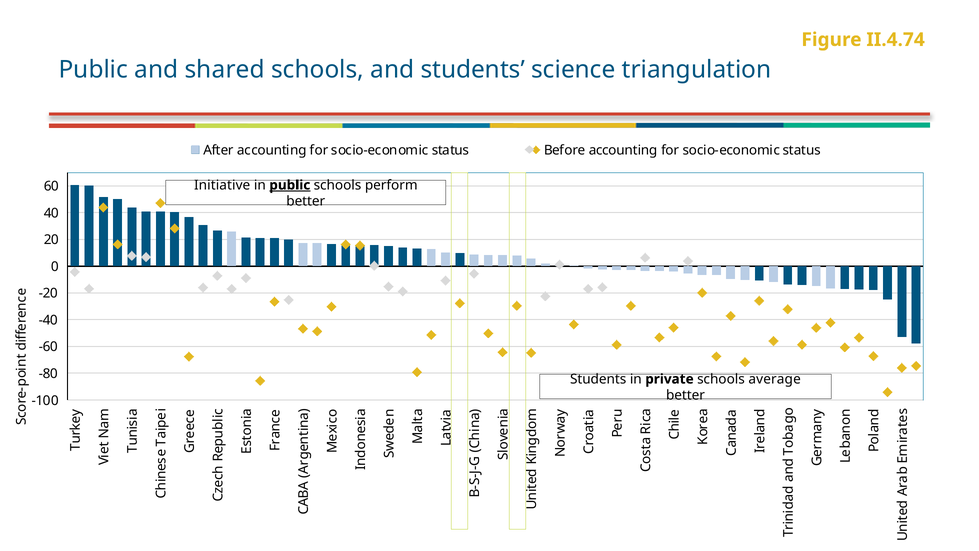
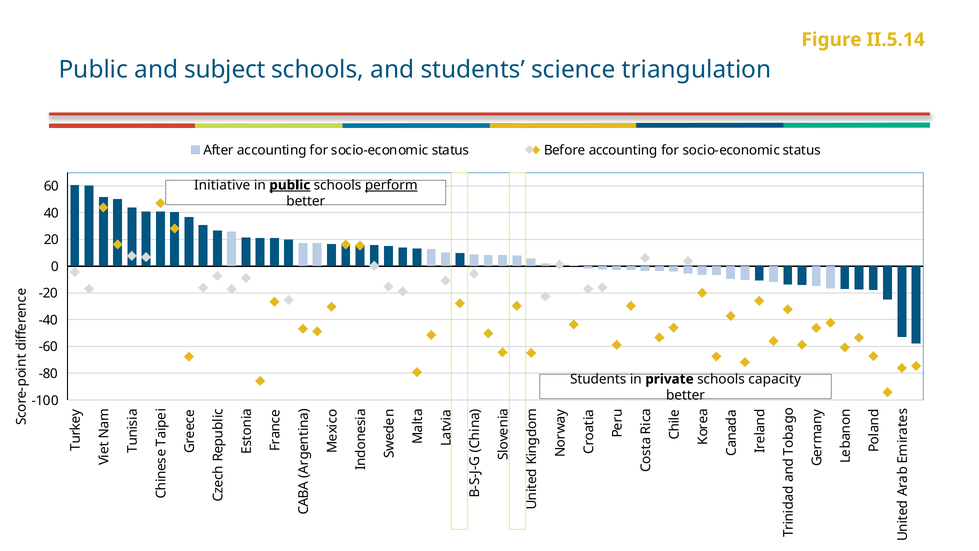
II.4.74: II.4.74 -> II.5.14 (896, 40)
shared: shared -> subject (225, 70)
perform underline: none -> present (391, 185)
average: average -> capacity (775, 379)
